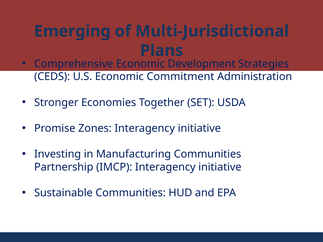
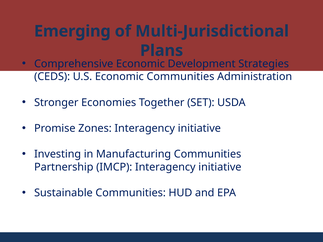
Economic Commitment: Commitment -> Communities (180, 77)
